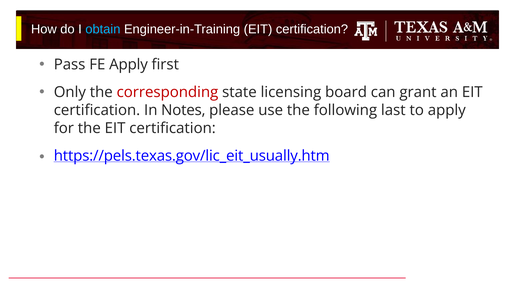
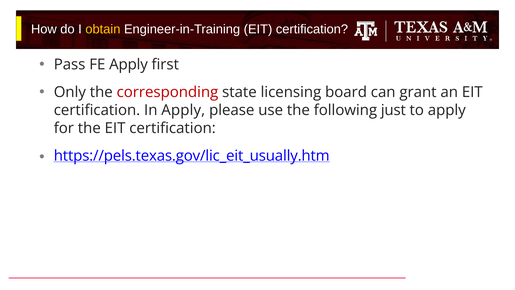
obtain colour: light blue -> yellow (103, 29)
In Notes: Notes -> Apply (183, 110)
last: last -> just (393, 110)
